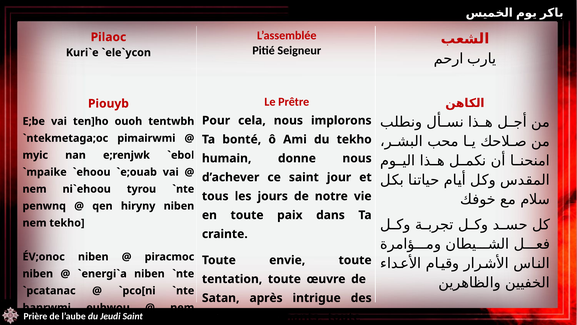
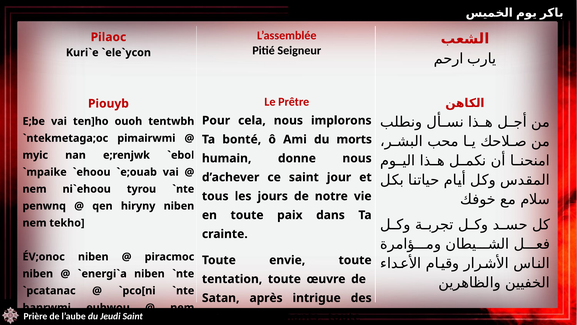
du tekho: tekho -> morts (354, 139)
